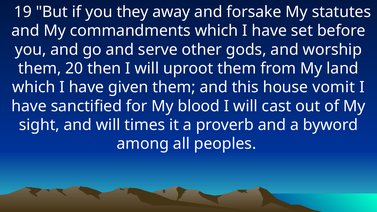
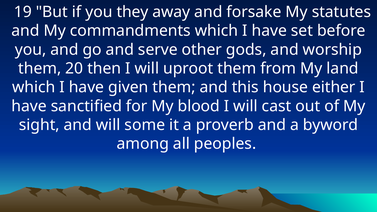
vomit: vomit -> either (334, 87)
times: times -> some (145, 125)
